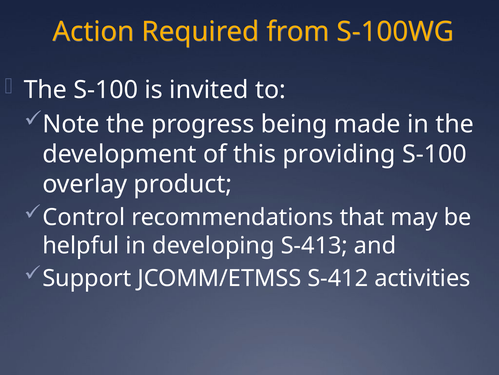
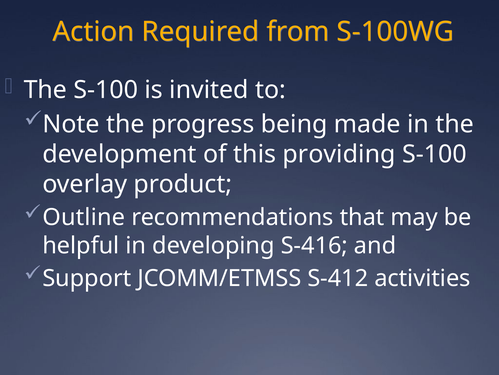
Control: Control -> Outline (84, 217)
S-413: S-413 -> S-416 (314, 245)
